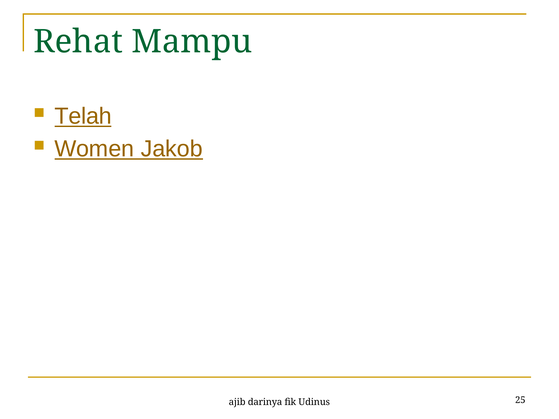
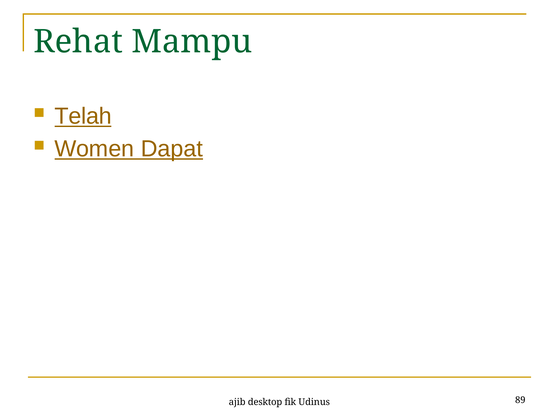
Jakob: Jakob -> Dapat (172, 149)
darinya: darinya -> desktop (265, 402)
25: 25 -> 89 (520, 400)
